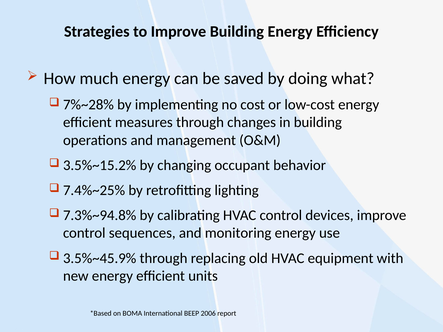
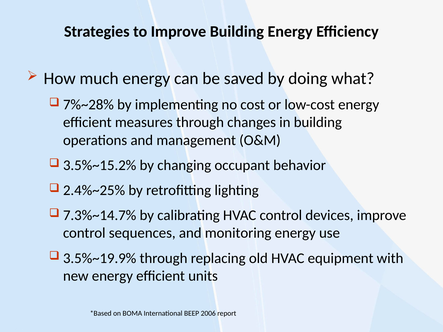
7.4%~25%: 7.4%~25% -> 2.4%~25% (94, 190)
7.3%~94.8%: 7.3%~94.8% -> 7.3%~14.7% (100, 216)
3.5%~45.9%: 3.5%~45.9% -> 3.5%~19.9% (100, 258)
